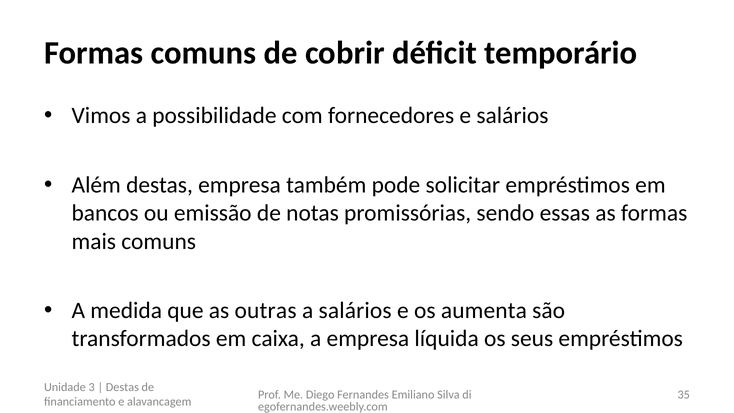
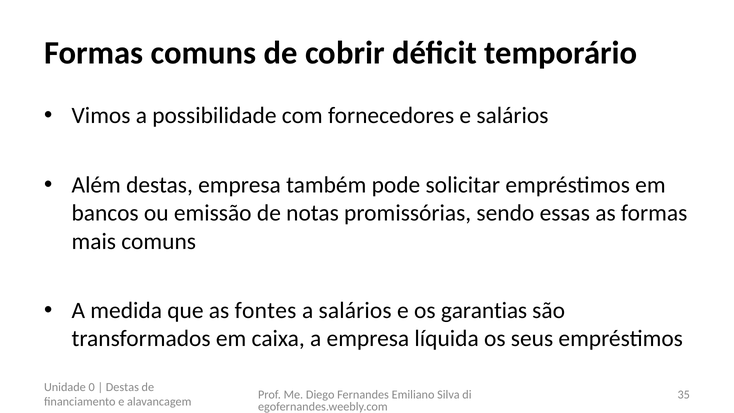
outras: outras -> fontes (266, 311)
aumenta: aumenta -> garantias (484, 311)
3: 3 -> 0 (92, 387)
